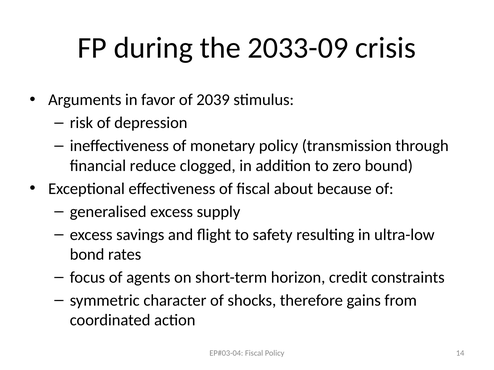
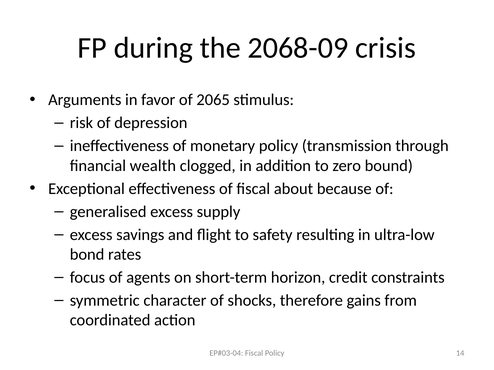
2033-09: 2033-09 -> 2068-09 (298, 48)
2039: 2039 -> 2065 (213, 100)
reduce: reduce -> wealth (153, 166)
